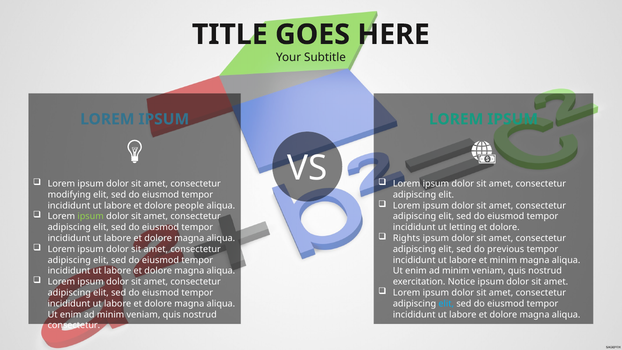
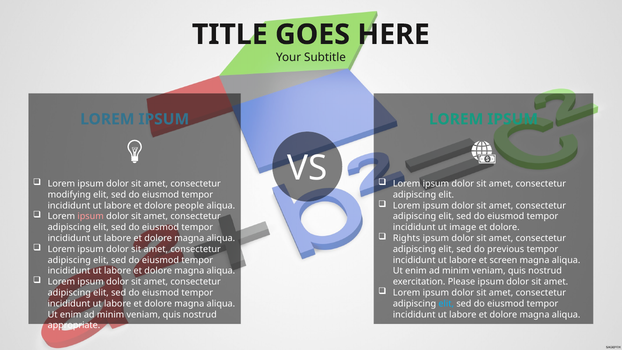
ipsum colour: light green -> pink (91, 216)
letting: letting -> image (463, 227)
et minim: minim -> screen (503, 260)
Notice: Notice -> Please (461, 282)
consectetur: consectetur -> appropriate (74, 325)
